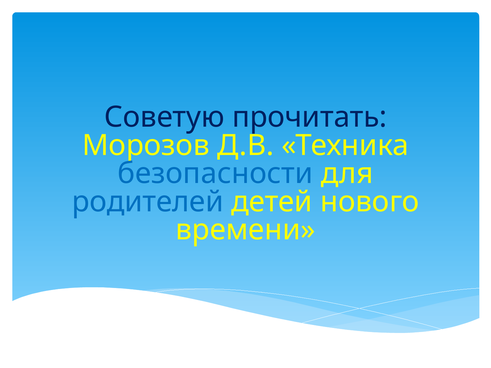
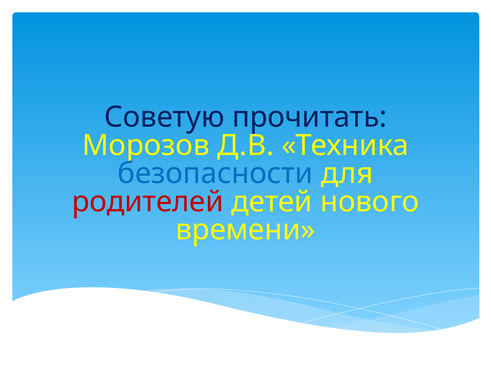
родителей colour: blue -> red (148, 202)
